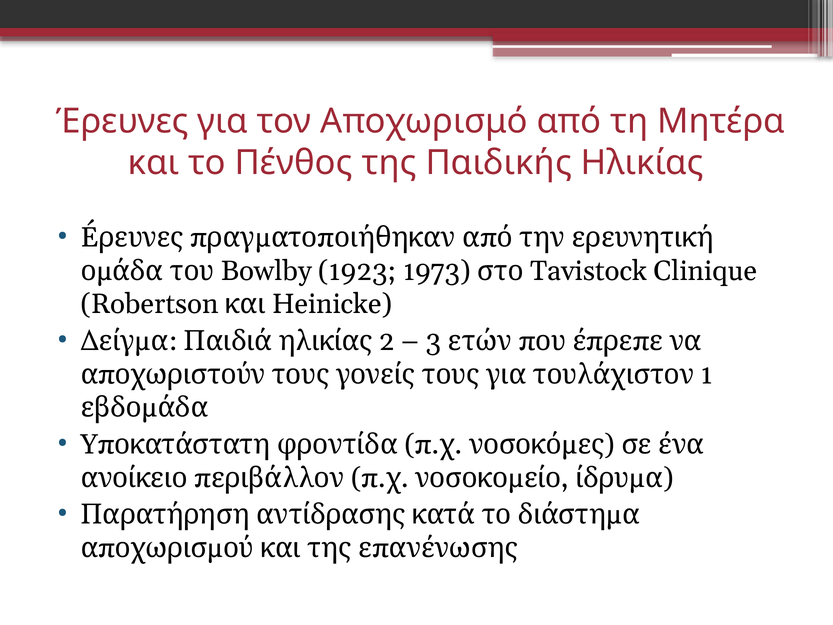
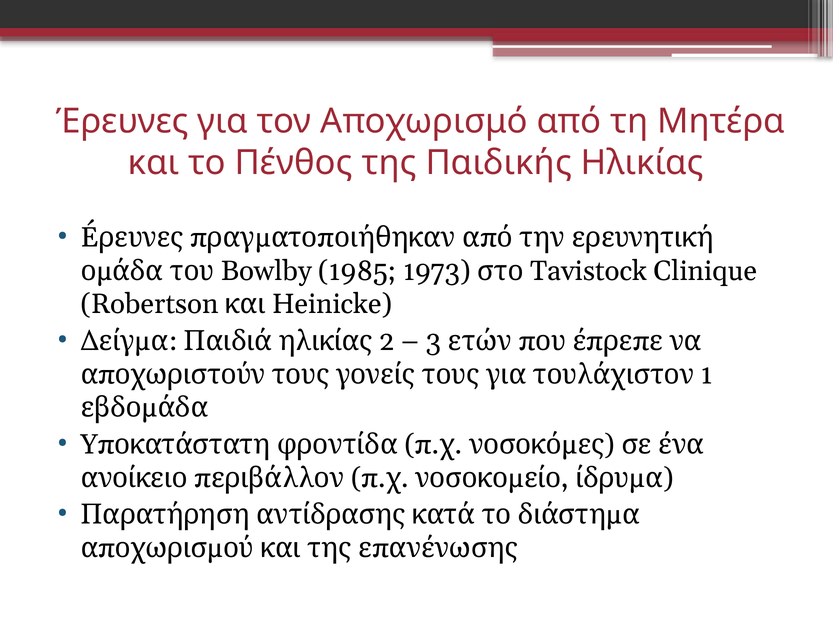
1923: 1923 -> 1985 (357, 271)
